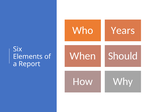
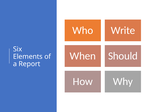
Years: Years -> Write (123, 30)
